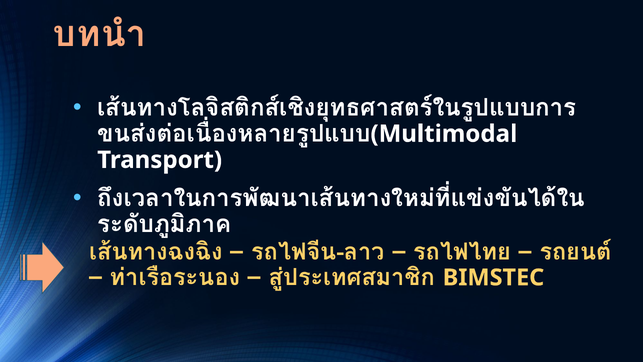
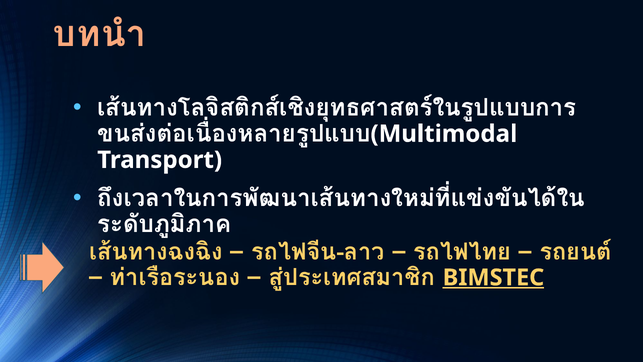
BIMSTEC underline: none -> present (493, 277)
